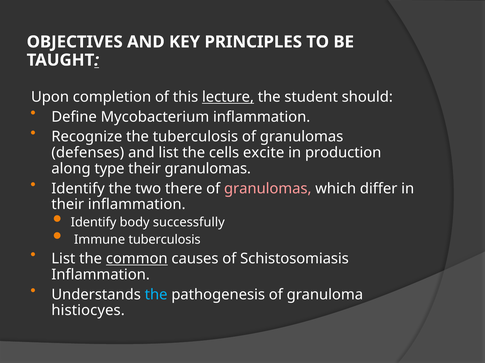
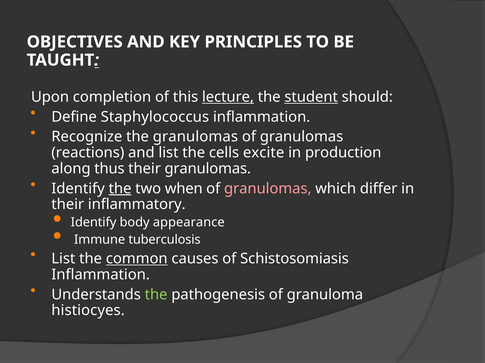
student underline: none -> present (311, 97)
Mycobacterium: Mycobacterium -> Staphylococcus (155, 117)
the tuberculosis: tuberculosis -> granulomas (195, 137)
defenses: defenses -> reactions (88, 153)
type: type -> thus (109, 169)
the underline: none -> present (120, 189)
there: there -> when (184, 189)
their inflammation: inflammation -> inflammatory (137, 205)
successfully: successfully -> appearance (189, 223)
the colour: light blue -> light green (156, 295)
